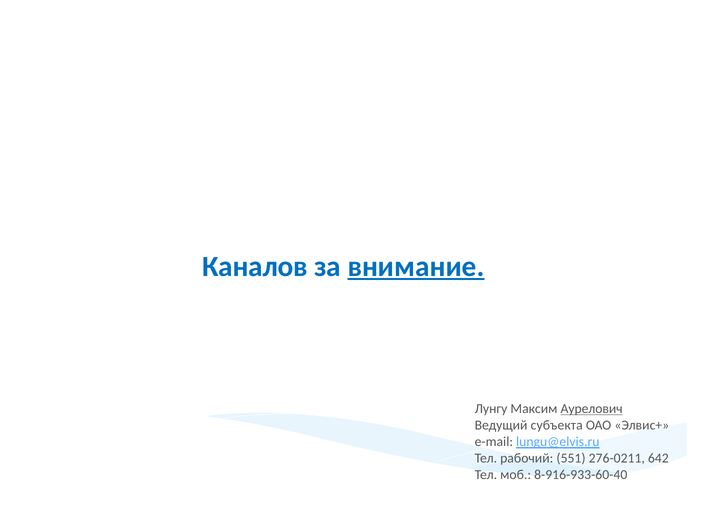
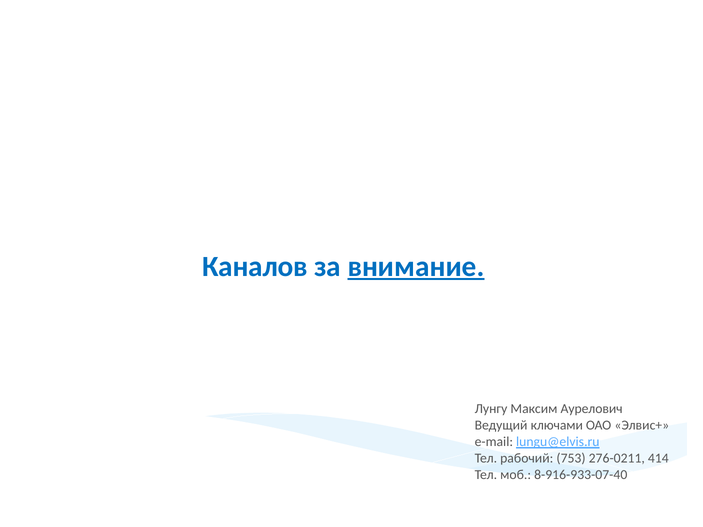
Аурелович underline: present -> none (592, 409)
субъекта: субъекта -> ключами (557, 426)
551: 551 -> 753 (571, 459)
642: 642 -> 414 (658, 459)
8-916-933-60-40: 8-916-933-60-40 -> 8-916-933-07-40 (581, 475)
